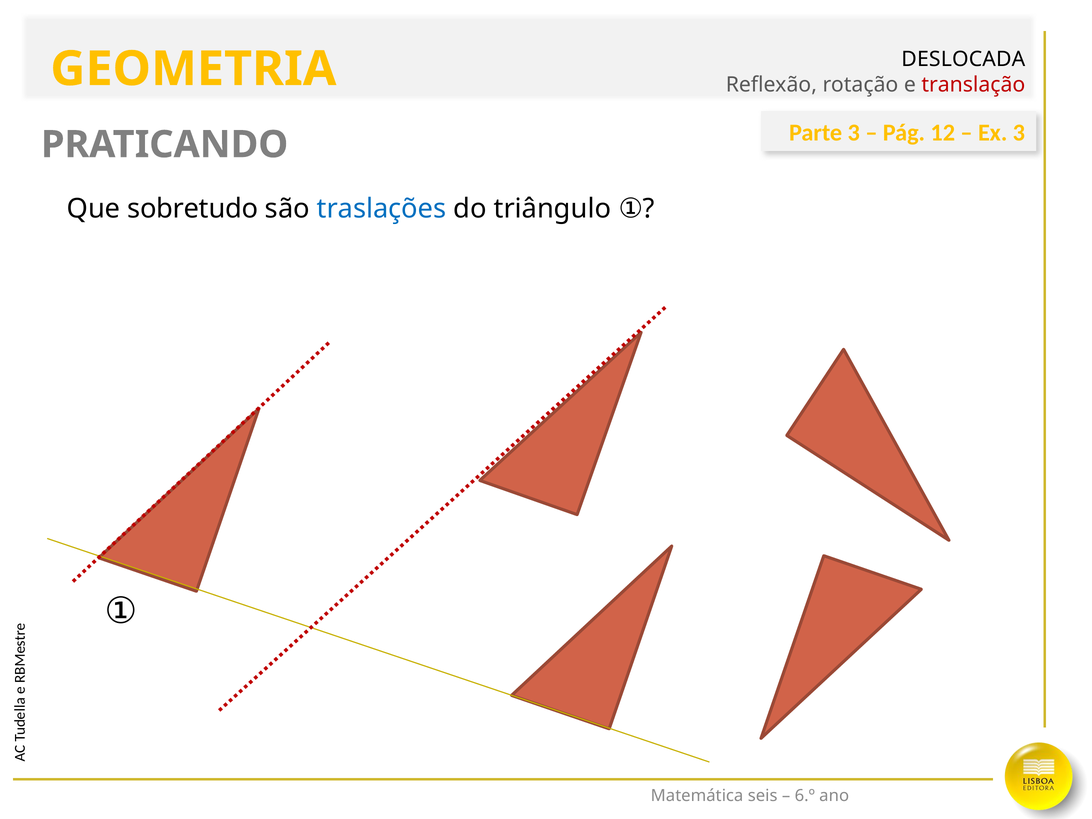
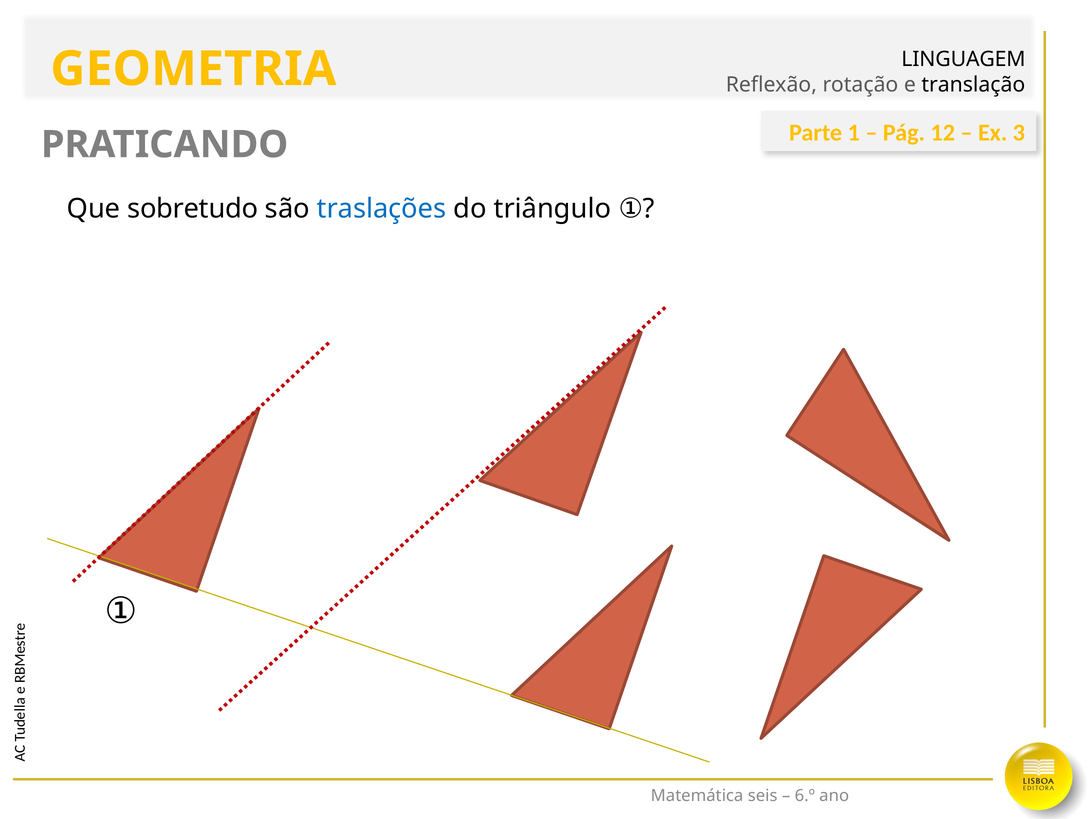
DESLOCADA: DESLOCADA -> LINGUAGEM (963, 59)
translação colour: red -> black (973, 85)
Parte 3: 3 -> 1 (854, 133)
